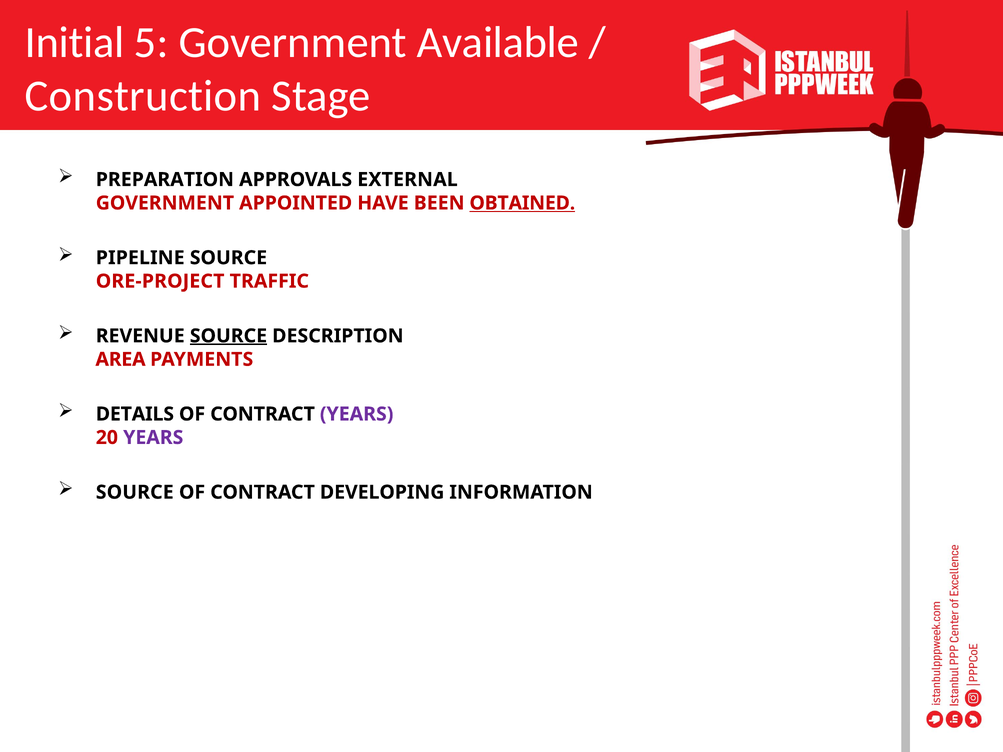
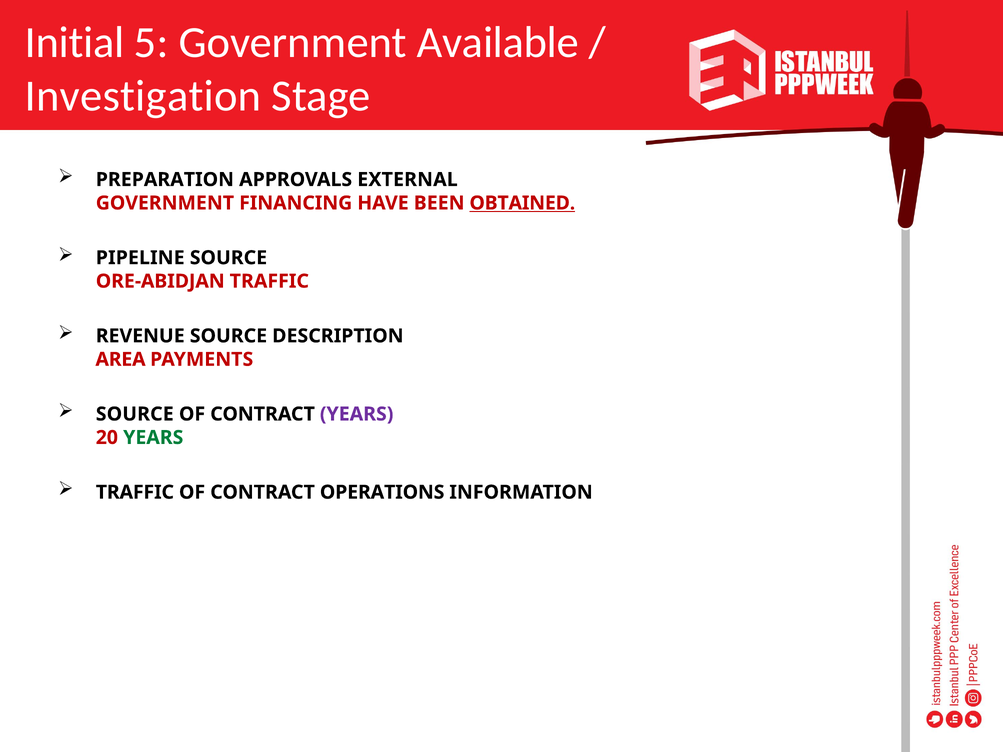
Construction: Construction -> Investigation (143, 96)
APPOINTED: APPOINTED -> FINANCING (296, 203)
ORE-PROJECT: ORE-PROJECT -> ORE-ABIDJAN (160, 281)
SOURCE underline: present -> none (228, 336)
DETAILS: DETAILS -> SOURCE (135, 414)
YEARS colour: purple -> green (153, 438)
SOURCE: SOURCE -> TRAFFIC (135, 492)
DEVELOPING: DEVELOPING -> OPERATIONS (382, 492)
